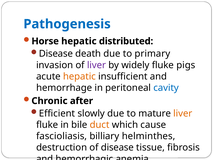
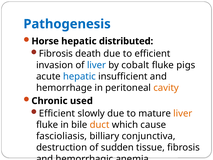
Disease: Disease -> Fibrosis (56, 54)
to primary: primary -> efficient (152, 54)
liver colour: purple -> blue (96, 65)
widely: widely -> cobalt (135, 65)
hepatic colour: orange -> blue (79, 76)
cavity colour: blue -> orange (166, 88)
after: after -> used (81, 101)
helminthes: helminthes -> conjunctiva (149, 136)
of disease: disease -> sudden (117, 147)
